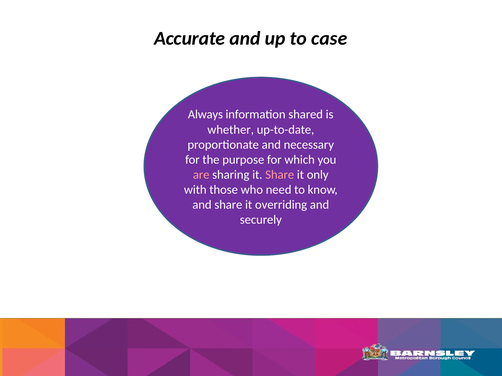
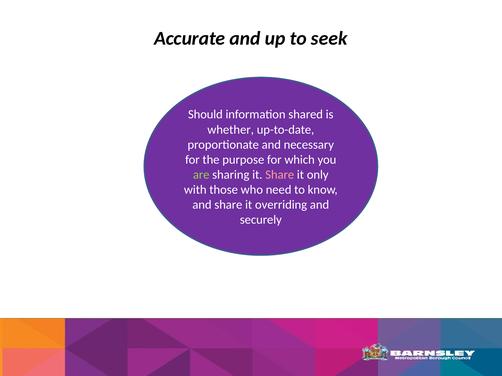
case: case -> seek (329, 39)
Always: Always -> Should (205, 115)
are colour: pink -> light green (201, 175)
